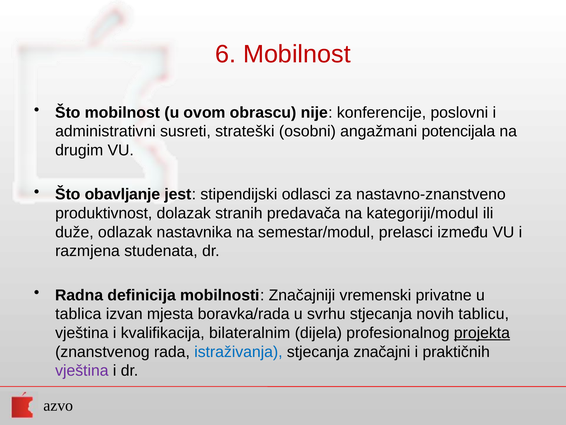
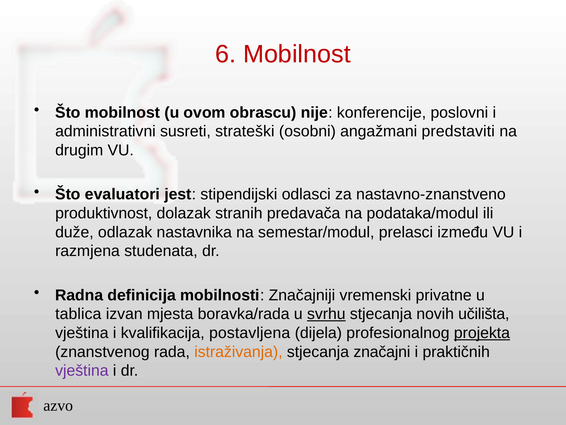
potencijala: potencijala -> predstaviti (458, 131)
obavljanje: obavljanje -> evaluatori (122, 194)
kategoriji/modul: kategoriji/modul -> podataka/modul (423, 213)
svrhu underline: none -> present (326, 314)
tablicu: tablicu -> učilišta (484, 314)
bilateralnim: bilateralnim -> postavljena (250, 333)
istraživanja colour: blue -> orange (238, 351)
